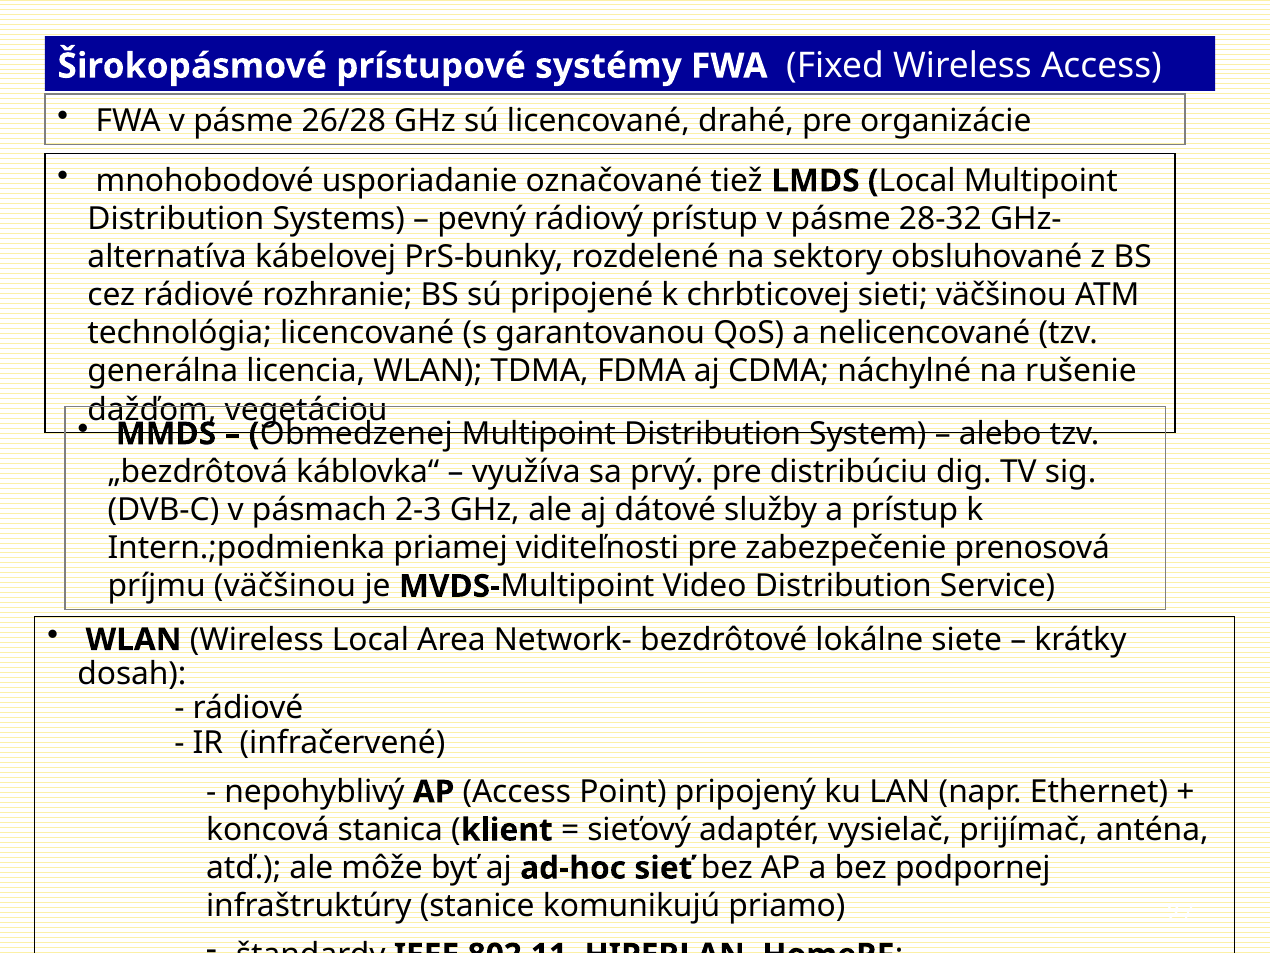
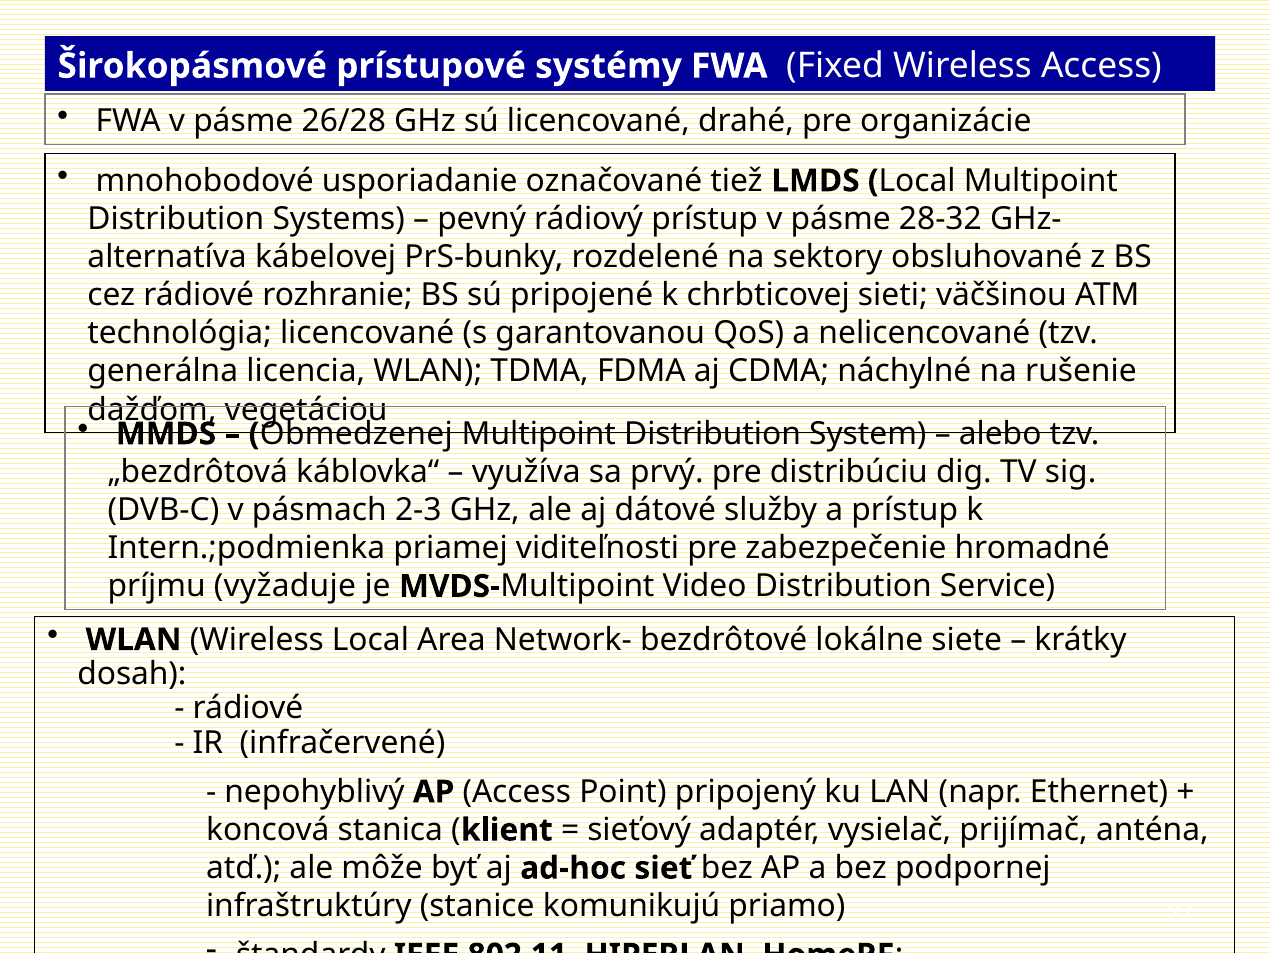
prenosová: prenosová -> hromadné (1032, 548)
príjmu väčšinou: väčšinou -> vyžaduje (285, 586)
